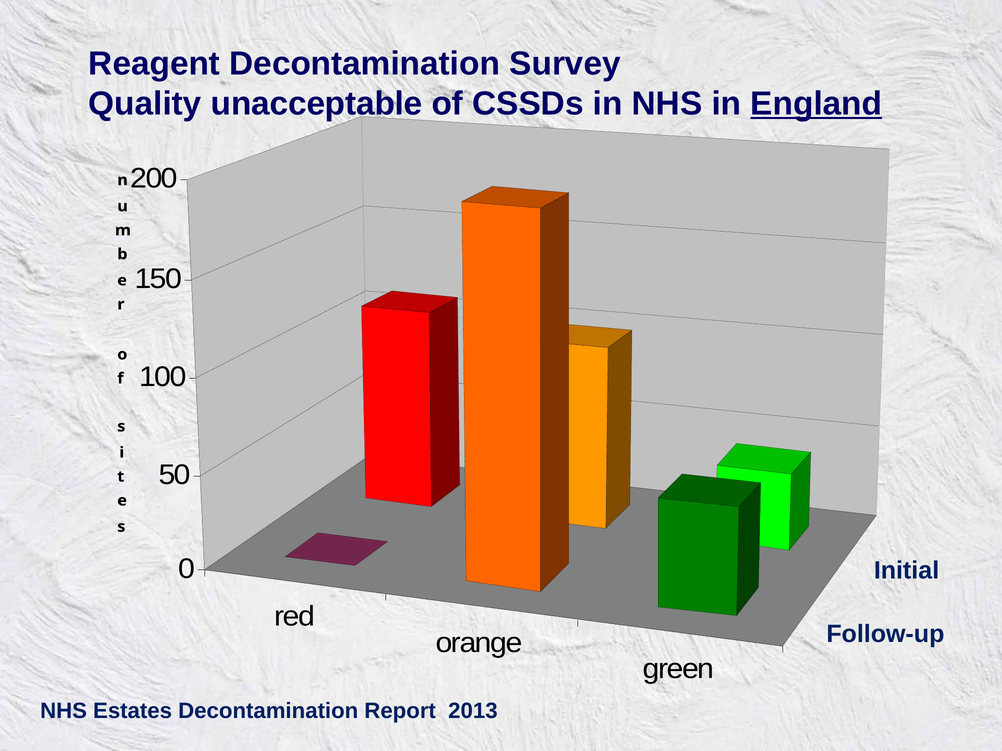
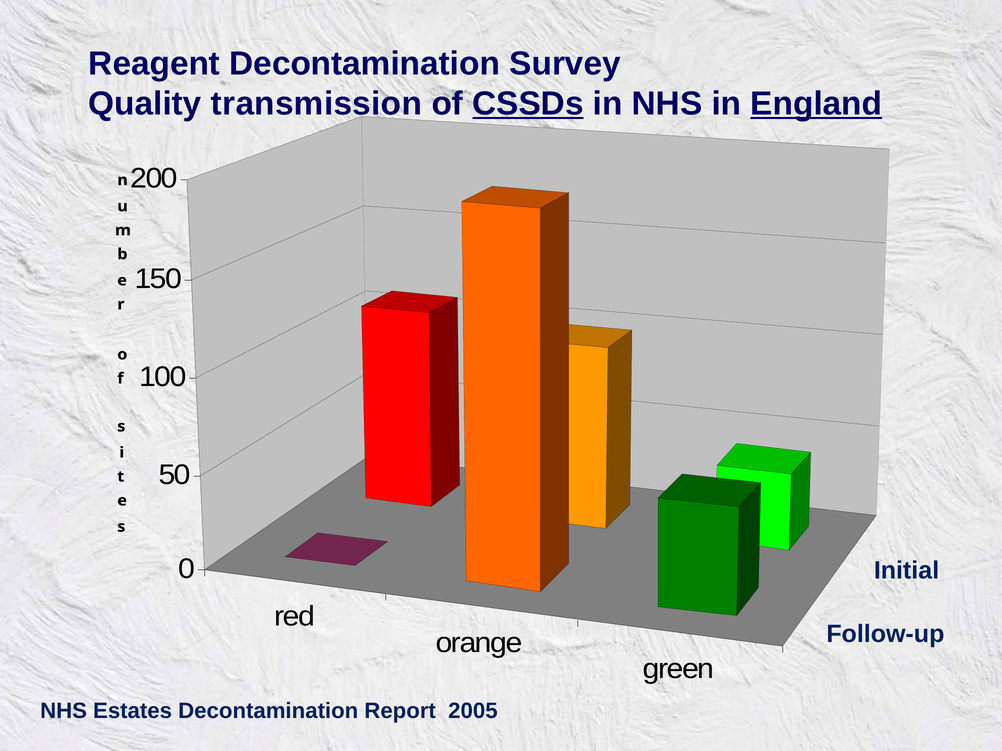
unacceptable: unacceptable -> transmission (316, 104)
CSSDs underline: none -> present (528, 104)
2013: 2013 -> 2005 (473, 711)
